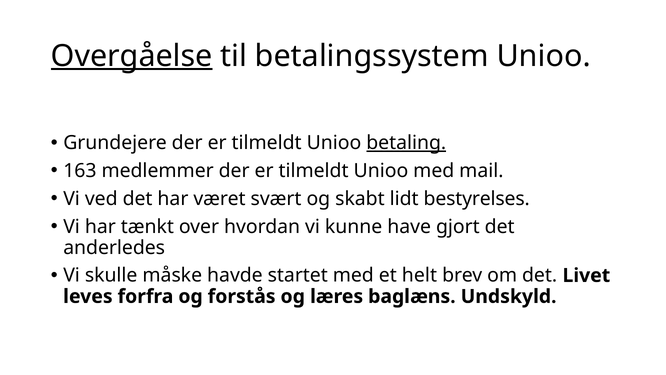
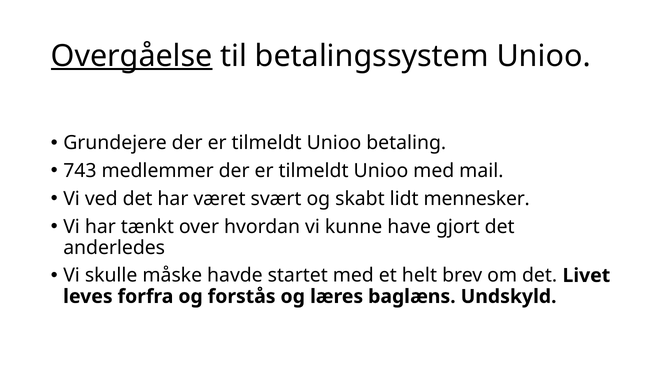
betaling underline: present -> none (406, 143)
163: 163 -> 743 (80, 171)
bestyrelses: bestyrelses -> mennesker (477, 199)
